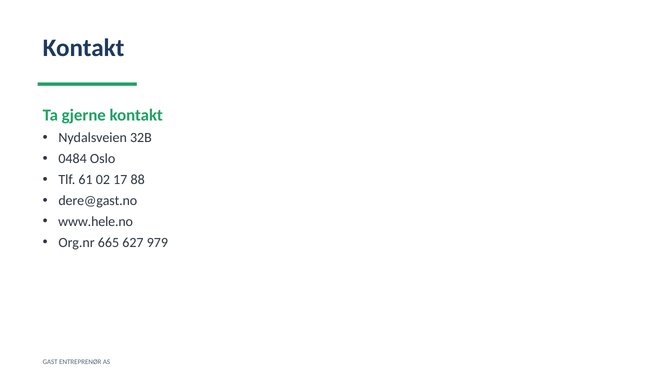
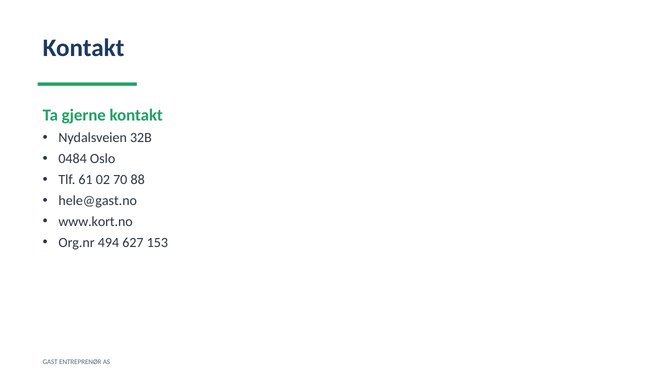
17: 17 -> 70 (120, 180)
dere@gast.no: dere@gast.no -> hele@gast.no (98, 201)
www.hele.no: www.hele.no -> www.kort.no (96, 222)
665: 665 -> 494 (108, 243)
979: 979 -> 153 (157, 243)
